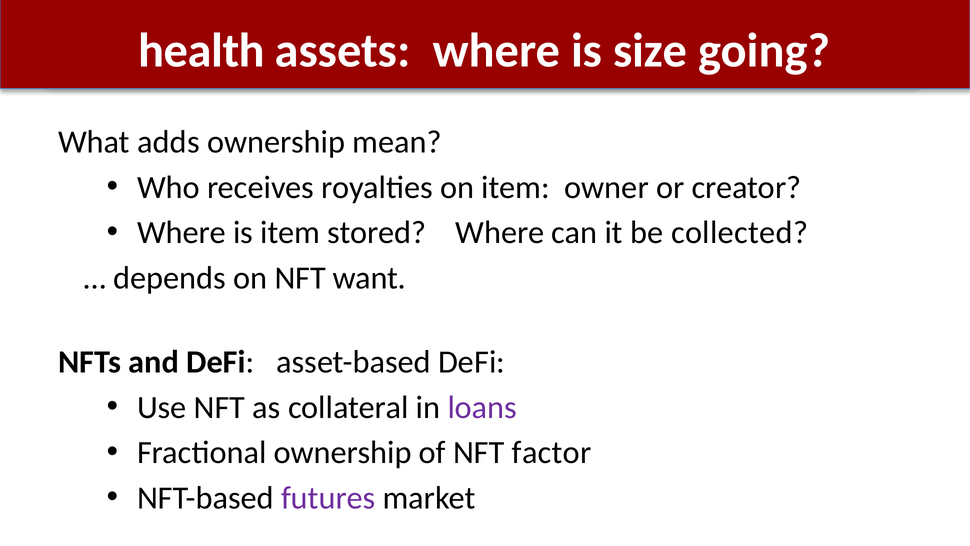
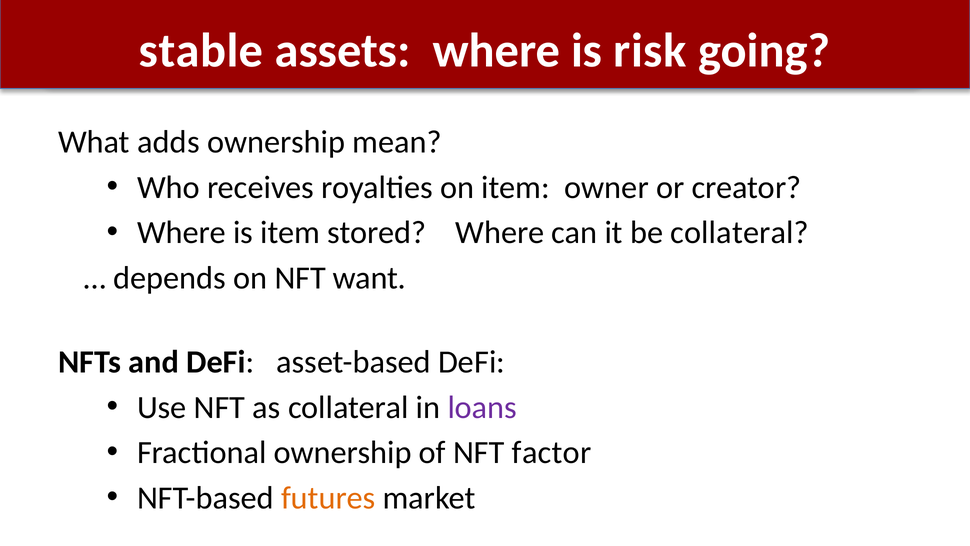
health: health -> stable (201, 51)
size: size -> risk (650, 51)
be collected: collected -> collateral (740, 233)
futures colour: purple -> orange (328, 498)
